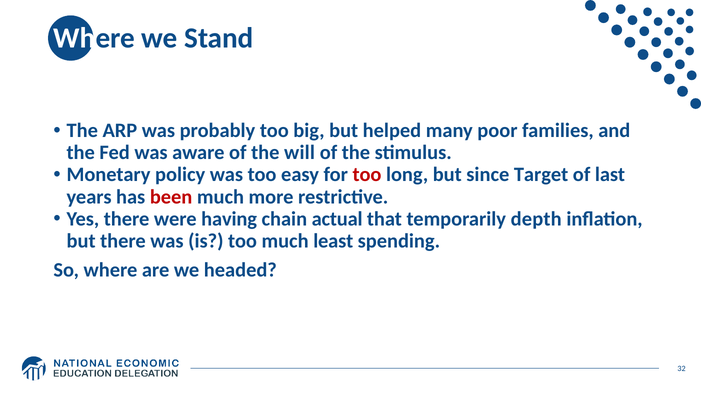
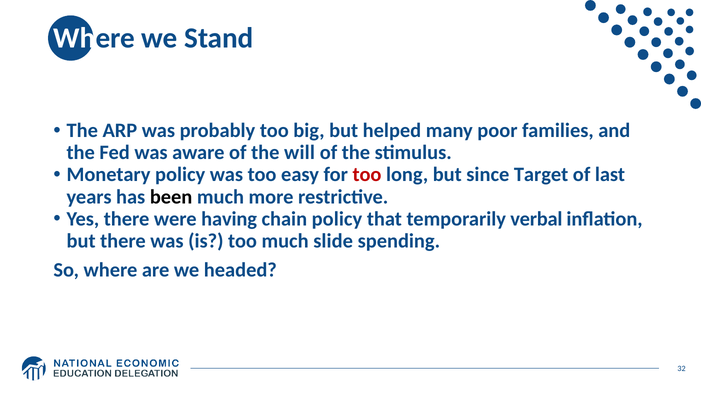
been colour: red -> black (171, 197)
chain actual: actual -> policy (337, 219)
depth: depth -> verbal (536, 219)
least: least -> slide (333, 241)
